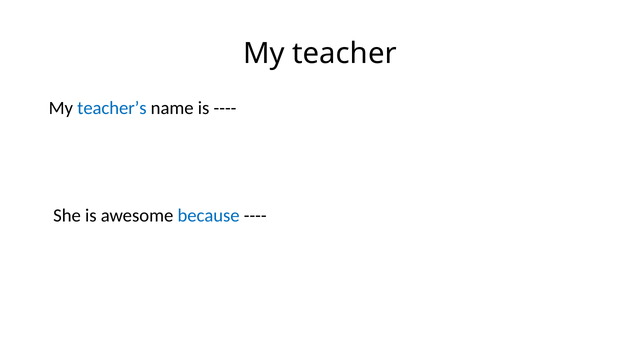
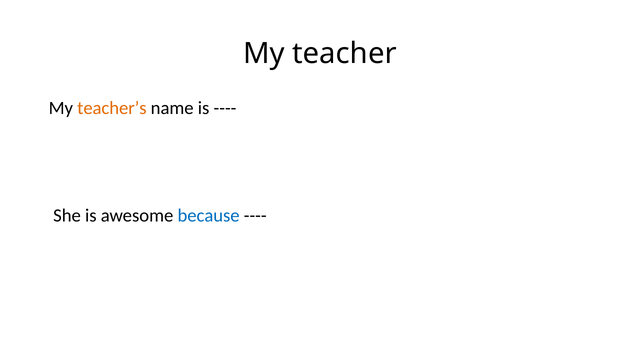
teacher’s colour: blue -> orange (112, 108)
